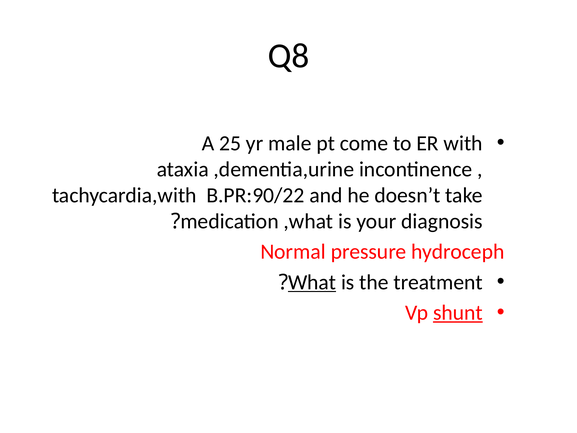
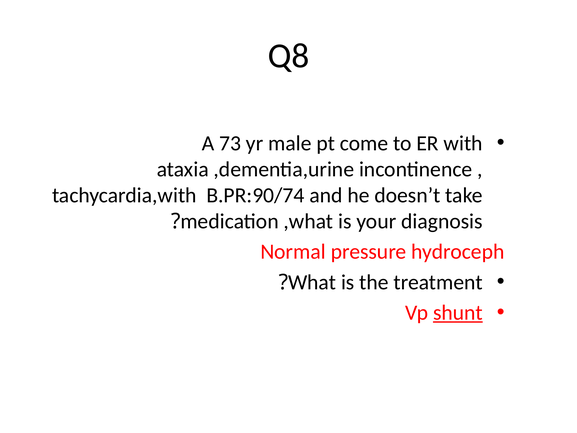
25: 25 -> 73 (230, 143)
B.PR:90/22: B.PR:90/22 -> B.PR:90/74 (255, 195)
What underline: present -> none (312, 282)
